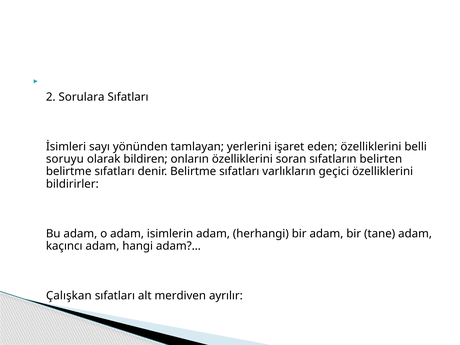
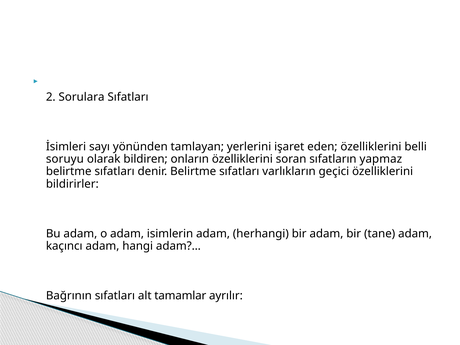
belirten: belirten -> yapmaz (381, 159)
Çalışkan: Çalışkan -> Bağrının (69, 296)
merdiven: merdiven -> tamamlar (180, 296)
